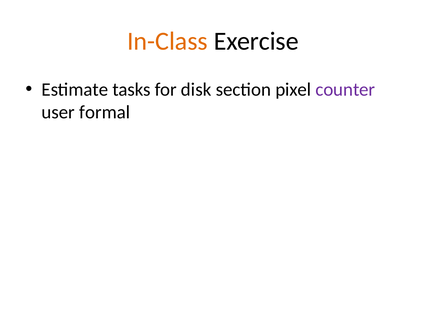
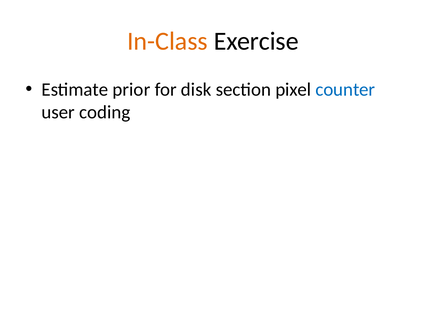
tasks: tasks -> prior (131, 89)
counter colour: purple -> blue (345, 89)
formal: formal -> coding (105, 112)
